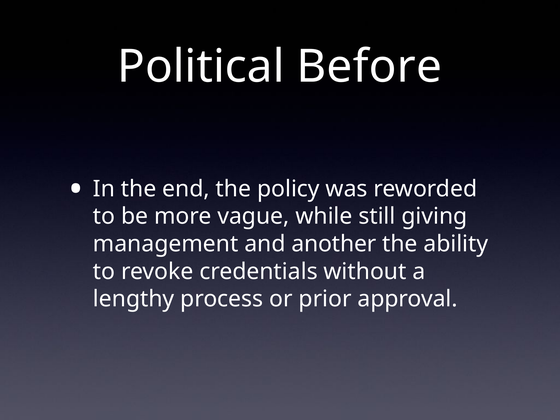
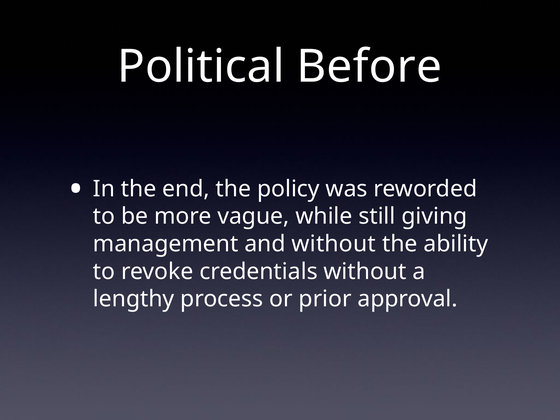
and another: another -> without (334, 244)
